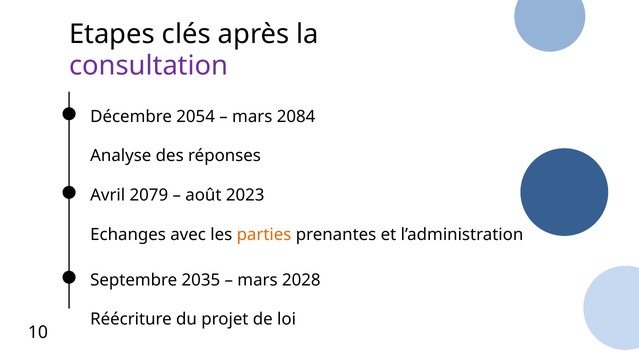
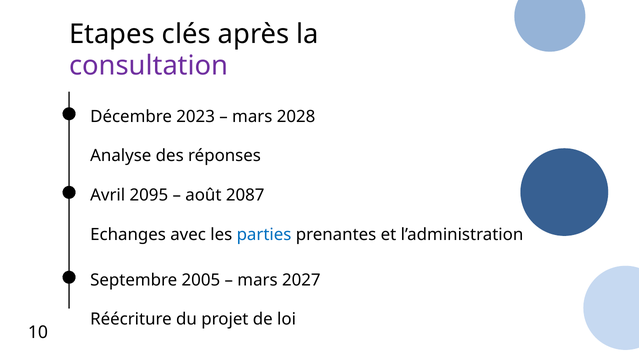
2054: 2054 -> 2023 (196, 117)
2084: 2084 -> 2028 (296, 117)
2079: 2079 -> 2095 (149, 196)
2023: 2023 -> 2087 (245, 196)
parties colour: orange -> blue (264, 235)
2035: 2035 -> 2005 (201, 281)
2028: 2028 -> 2027 (301, 281)
